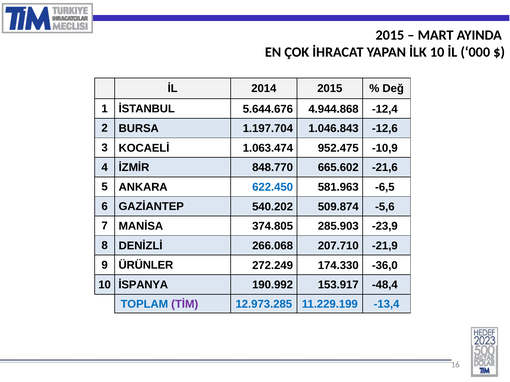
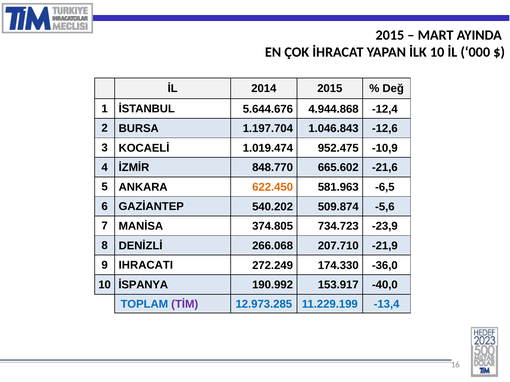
1.063.474: 1.063.474 -> 1.019.474 (268, 148)
622.450 colour: blue -> orange (273, 187)
285.903: 285.903 -> 734.723 (338, 226)
ÜRÜNLER: ÜRÜNLER -> IHRACATI (146, 266)
-48,4: -48,4 -> -40,0 (385, 285)
